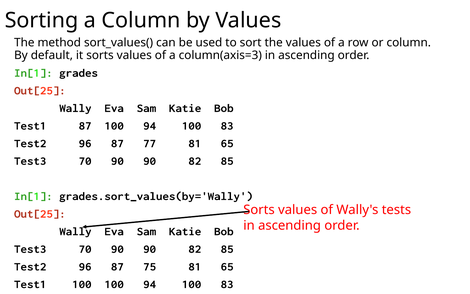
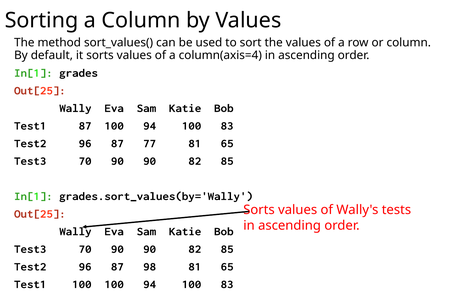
column(axis=3: column(axis=3 -> column(axis=4 (220, 55)
75: 75 -> 98 (150, 266)
